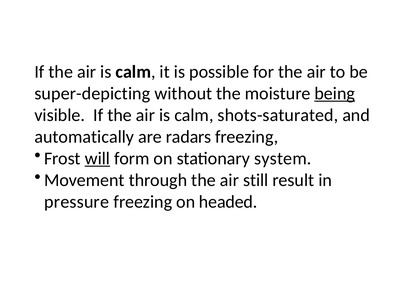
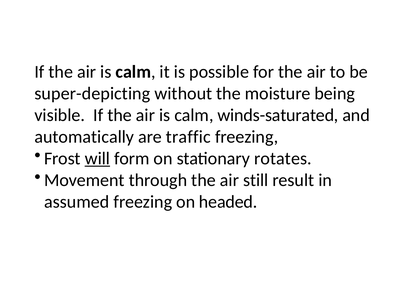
being underline: present -> none (335, 93)
shots-saturated: shots-saturated -> winds-saturated (278, 115)
radars: radars -> traffic (188, 137)
system: system -> rotates (283, 158)
pressure: pressure -> assumed (77, 202)
